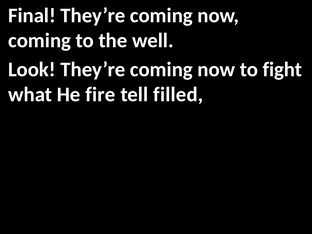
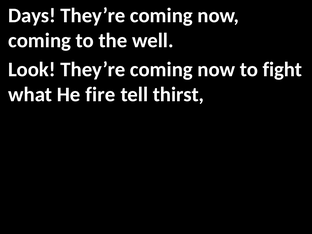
Final: Final -> Days (32, 15)
filled: filled -> thirst (178, 95)
